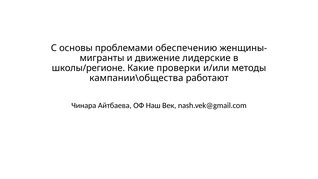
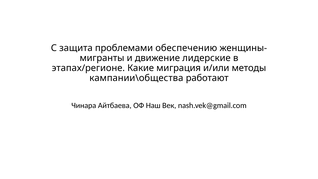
основы: основы -> защита (76, 48)
школы/регионе: школы/регионе -> этапах/регионе (88, 68)
проверки: проверки -> миграция (179, 68)
